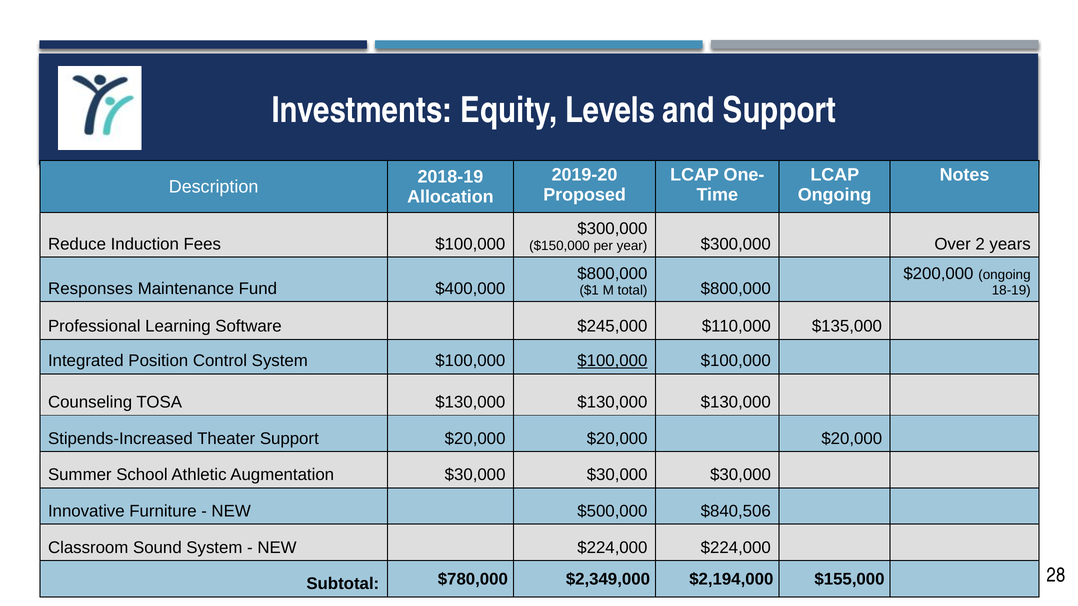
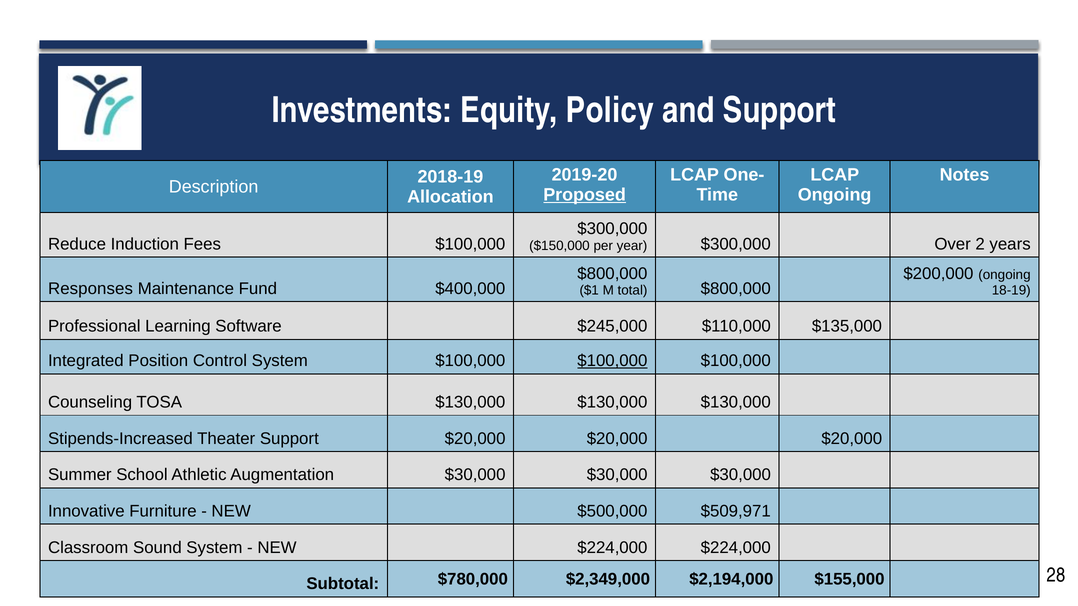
Levels: Levels -> Policy (610, 111)
Proposed underline: none -> present (585, 195)
$840,506: $840,506 -> $509,971 (736, 511)
